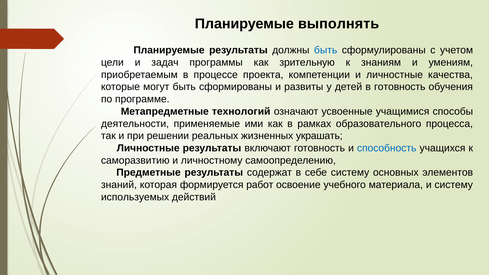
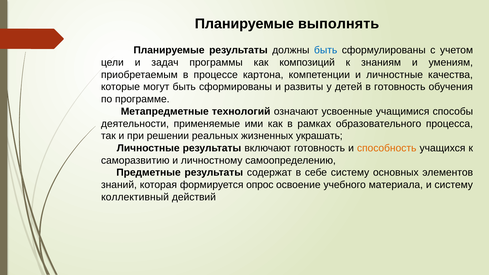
зрительную: зрительную -> композиций (307, 63)
проекта: проекта -> картона (263, 75)
способность colour: blue -> orange (387, 148)
работ: работ -> опрос (260, 185)
используемых: используемых -> коллективный (135, 197)
